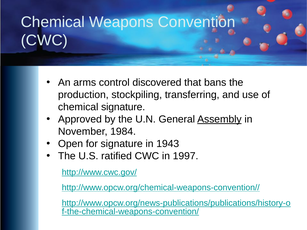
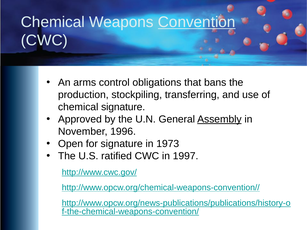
Convention underline: none -> present (197, 22)
discovered: discovered -> obligations (157, 83)
1984: 1984 -> 1996 (123, 132)
1943: 1943 -> 1973 (168, 144)
